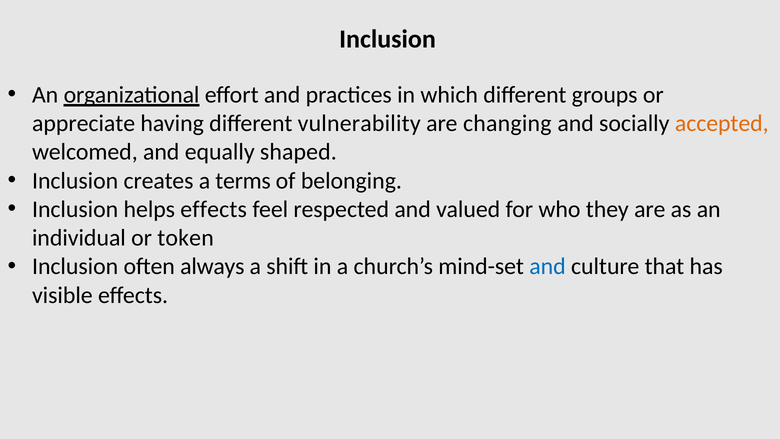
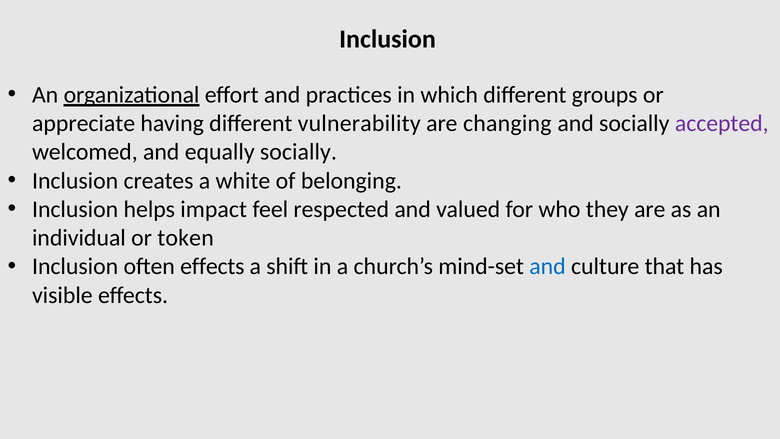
accepted colour: orange -> purple (722, 123)
equally shaped: shaped -> socially (298, 152)
terms: terms -> white (243, 181)
helps effects: effects -> impact (214, 209)
often always: always -> effects (212, 266)
